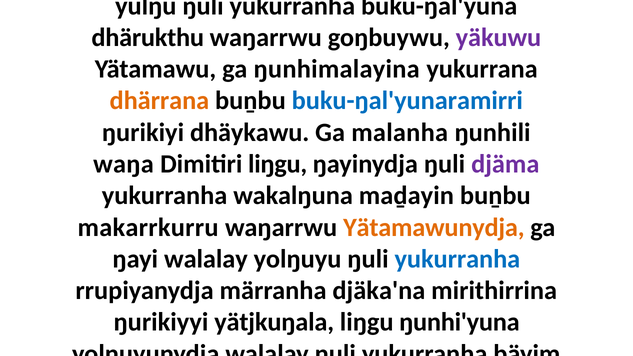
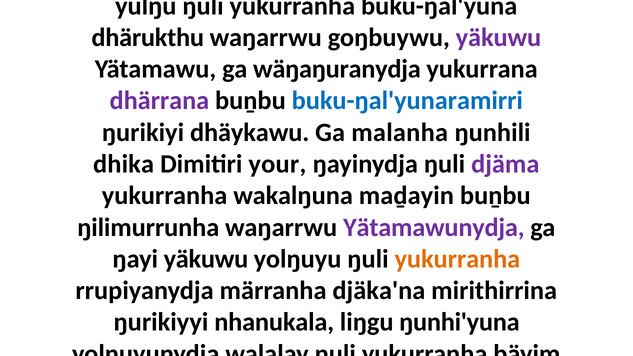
ŋunhimalayina: ŋunhimalayina -> wäŋaŋuranydja (337, 69)
dhärrana colour: orange -> purple (159, 101)
waŋa: waŋa -> dhika (124, 164)
Dimitiri liŋgu: liŋgu -> your (277, 164)
makarrkurru: makarrkurru -> ŋilimurrunha (148, 227)
Yätamawunydja colour: orange -> purple (434, 227)
ŋayi walalay: walalay -> yäkuwu (206, 259)
yukurranha colour: blue -> orange (457, 259)
yätjkuŋala: yätjkuŋala -> nhanukala (274, 322)
